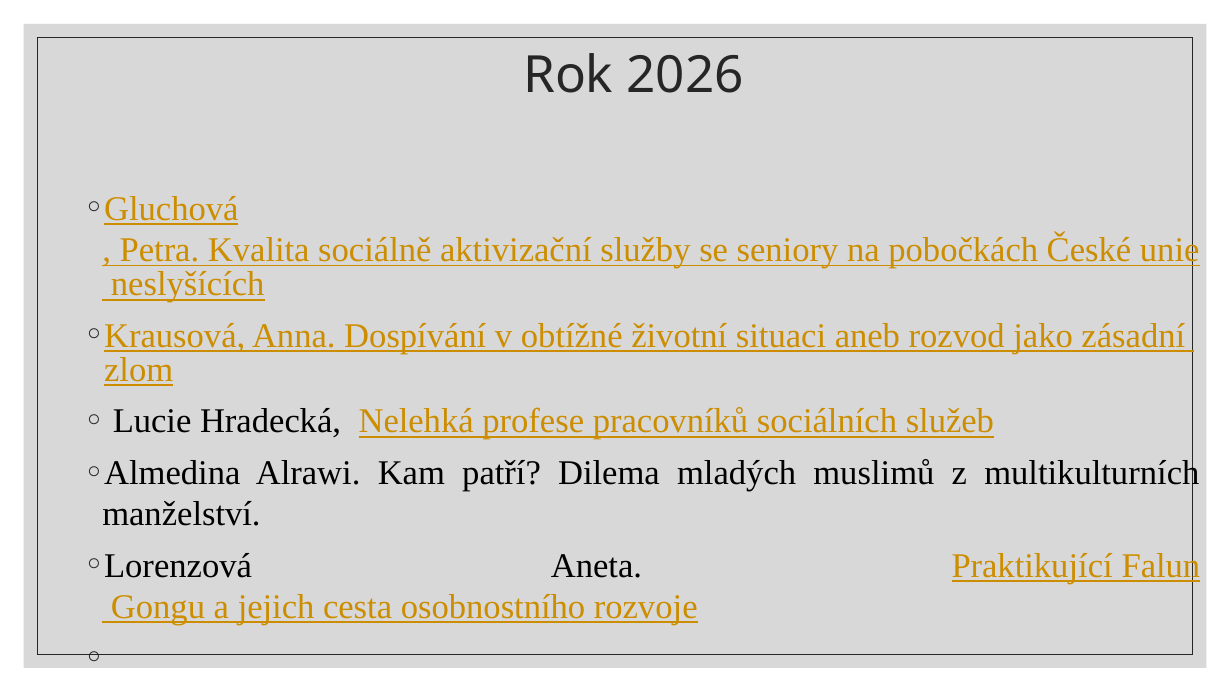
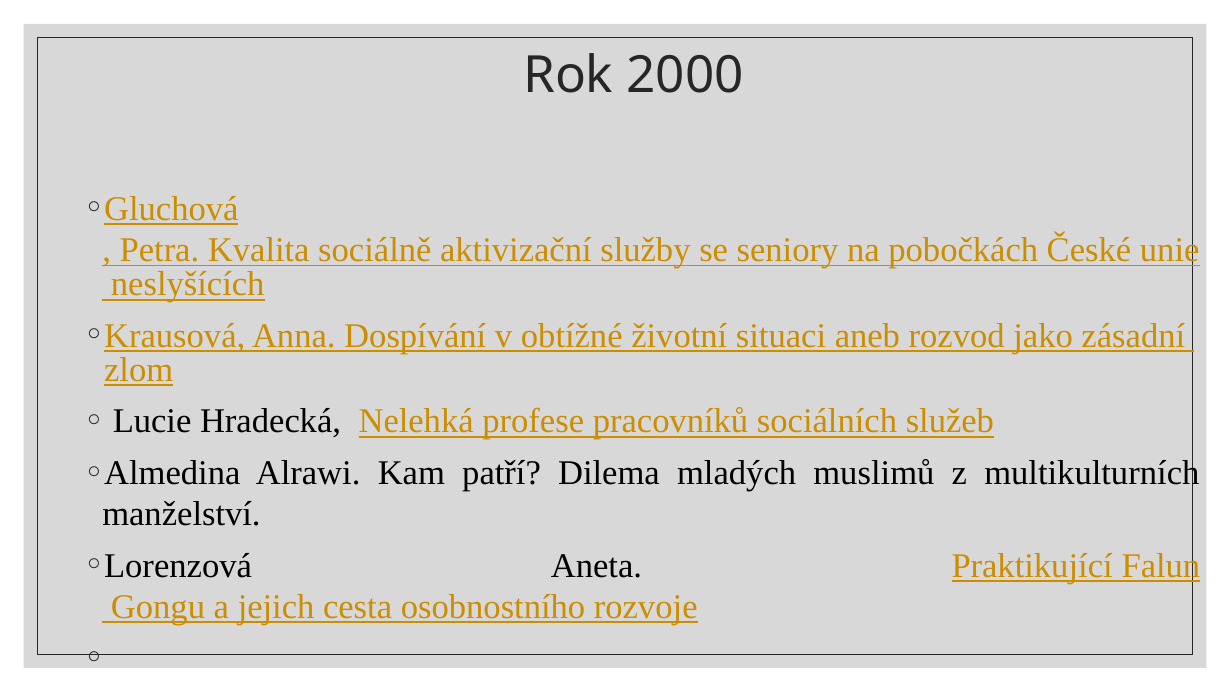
2026: 2026 -> 2000 (685, 75)
